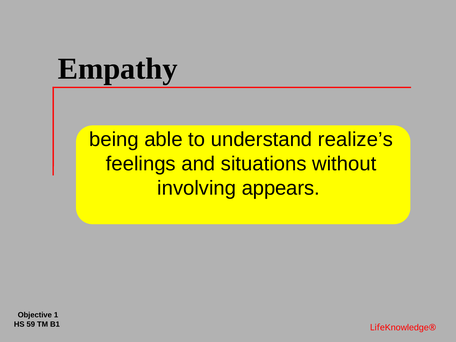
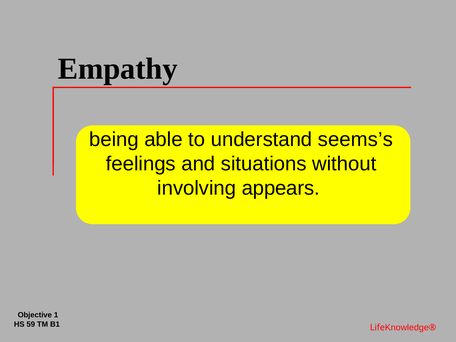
realize’s: realize’s -> seems’s (355, 140)
